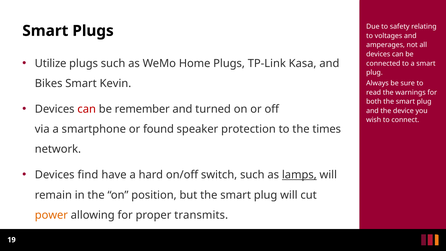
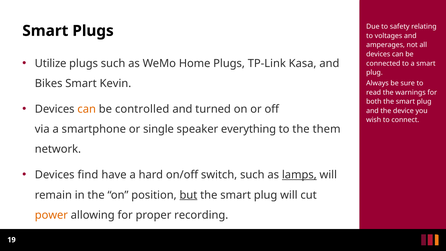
can colour: red -> orange (87, 109)
remember: remember -> controlled (142, 109)
found: found -> single (158, 129)
protection: protection -> everything (249, 129)
times: times -> them (327, 129)
but underline: none -> present (188, 195)
transmits: transmits -> recording (201, 215)
